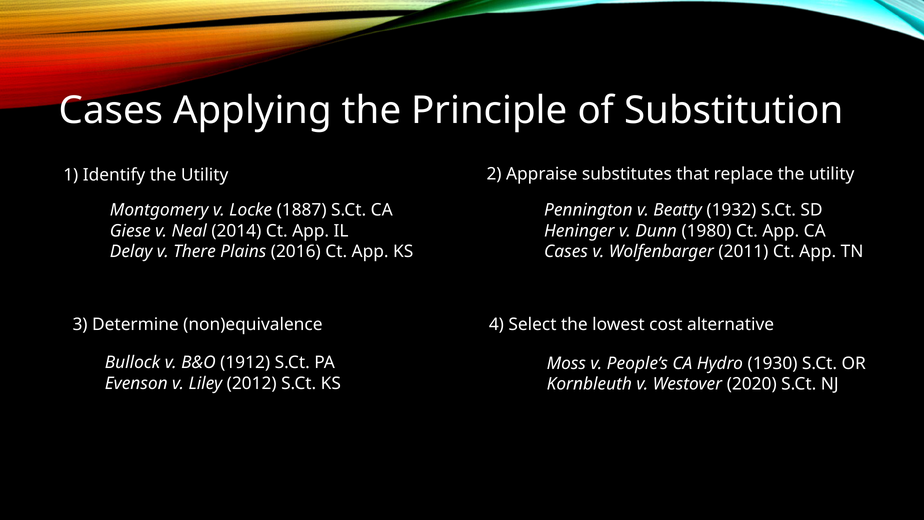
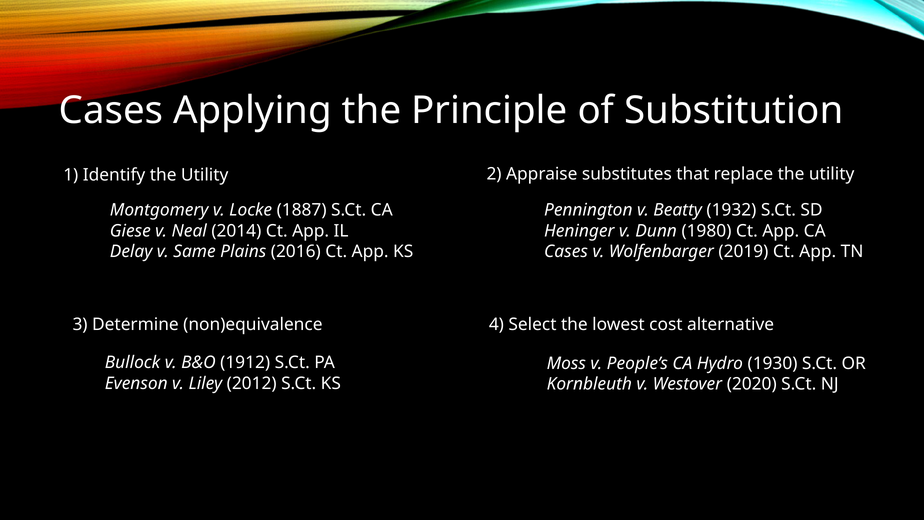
There: There -> Same (194, 252)
2011: 2011 -> 2019 (743, 252)
